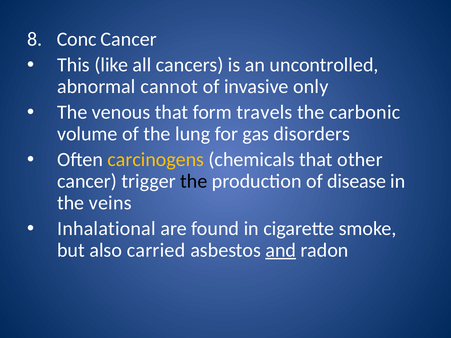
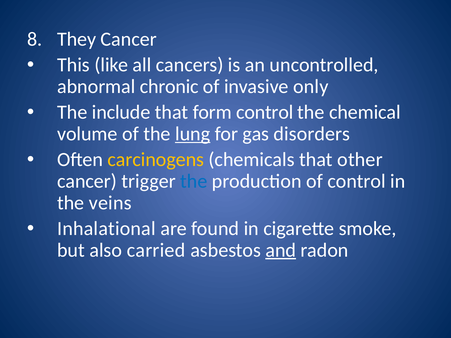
Conc: Conc -> They (77, 39)
cannot: cannot -> chronic (169, 87)
venous: venous -> include (121, 112)
form travels: travels -> control (265, 112)
carbonic: carbonic -> chemical (365, 112)
lung underline: none -> present (193, 134)
the colour: black -> blue (194, 181)
of disease: disease -> control (357, 181)
